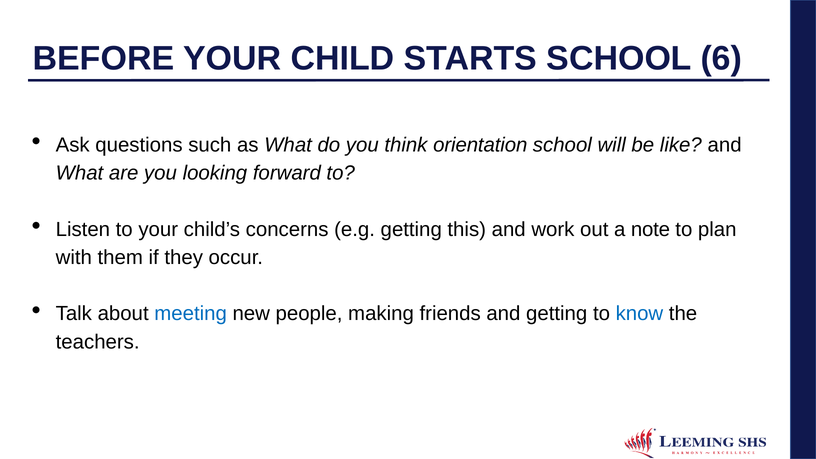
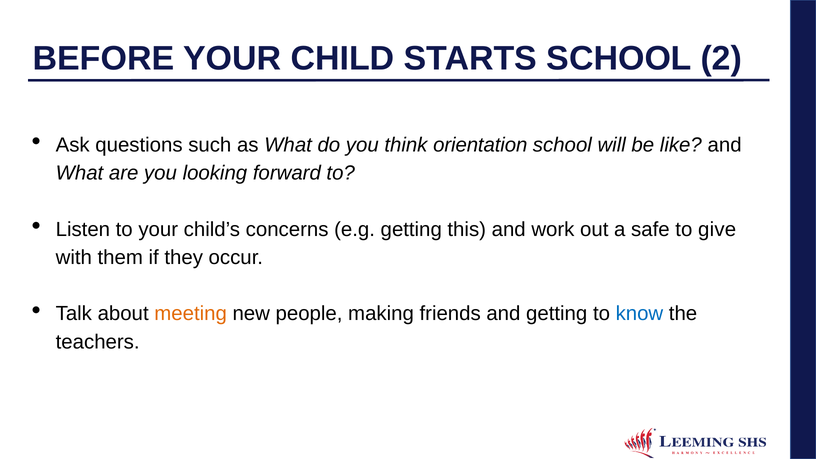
6: 6 -> 2 (721, 58)
note: note -> safe (650, 229)
plan: plan -> give (717, 229)
meeting colour: blue -> orange (191, 314)
